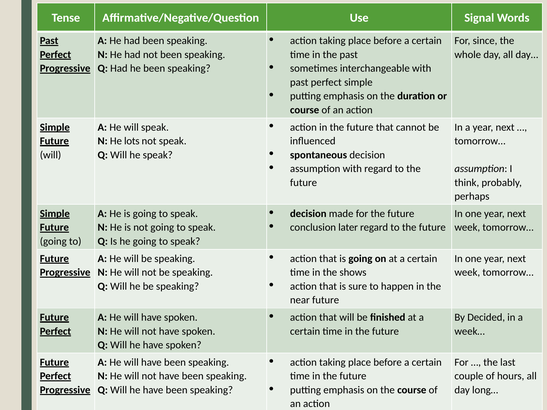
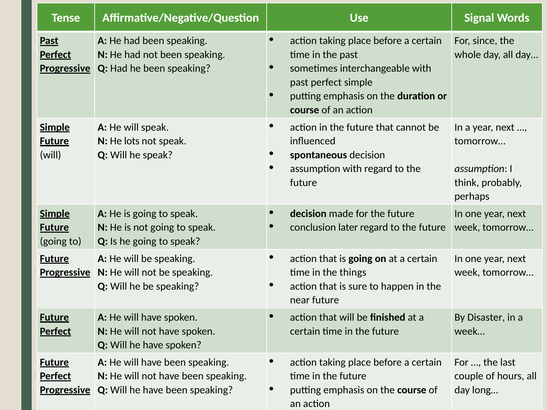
shows: shows -> things (353, 273)
Decided: Decided -> Disaster (486, 318)
